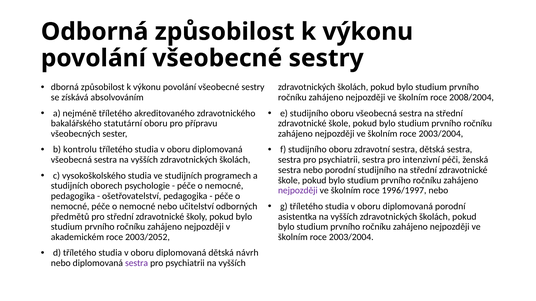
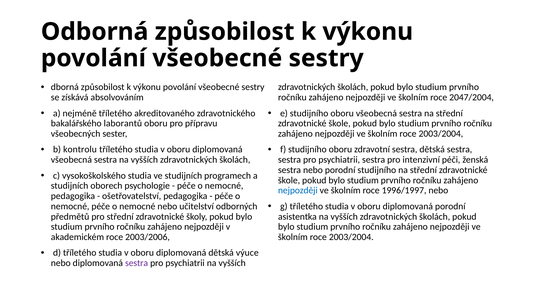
2008/2004: 2008/2004 -> 2047/2004 (472, 98)
statutární: statutární -> laborantů (123, 124)
nejpozději colour: purple -> blue (298, 191)
2003/2052: 2003/2052 -> 2003/2006 (148, 237)
návrh: návrh -> výuce (247, 253)
